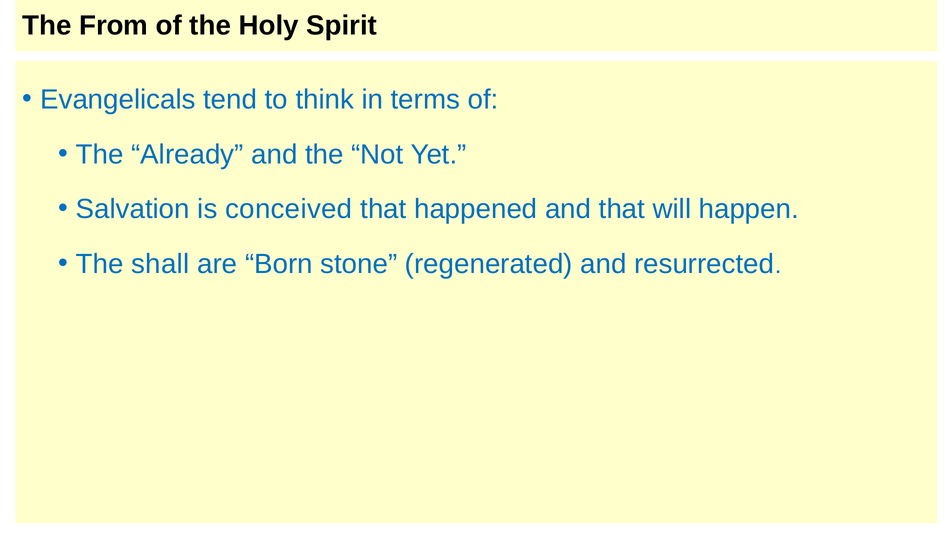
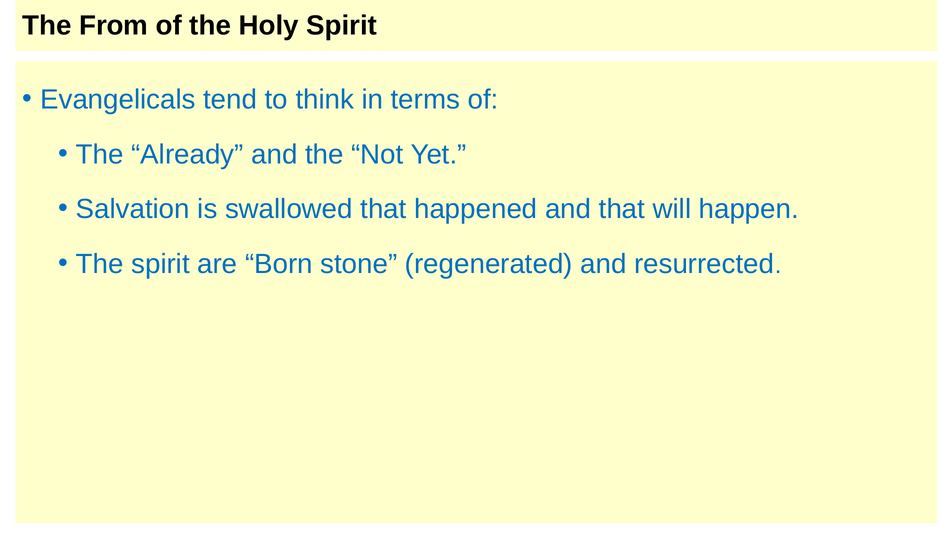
conceived: conceived -> swallowed (289, 209)
The shall: shall -> spirit (161, 264)
